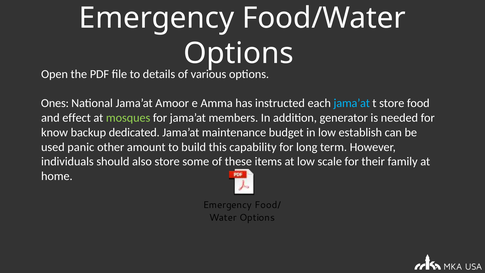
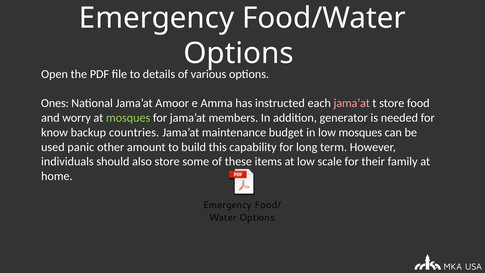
jama’at colour: light blue -> pink (352, 103)
effect: effect -> worry (77, 118)
dedicated: dedicated -> countries (134, 132)
low establish: establish -> mosques (360, 132)
